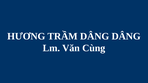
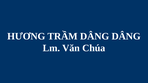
Cùng: Cùng -> Chúa (94, 48)
